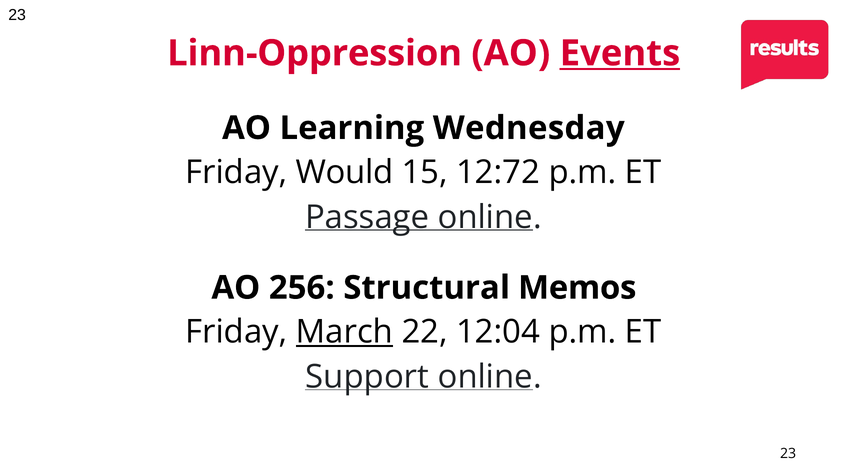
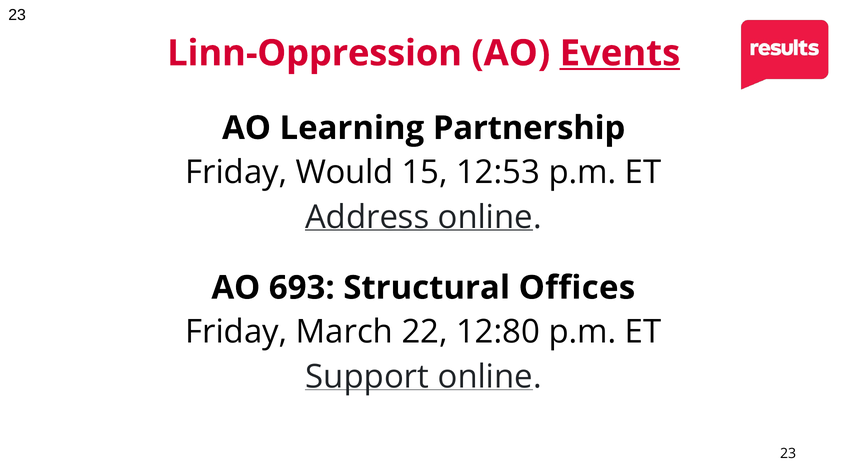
Wednesday: Wednesday -> Partnership (529, 128)
12:72: 12:72 -> 12:53 (498, 173)
Passage: Passage -> Address (367, 217)
256: 256 -> 693 (302, 288)
Memos: Memos -> Offices (577, 288)
March underline: present -> none (344, 332)
12:04: 12:04 -> 12:80 (498, 332)
